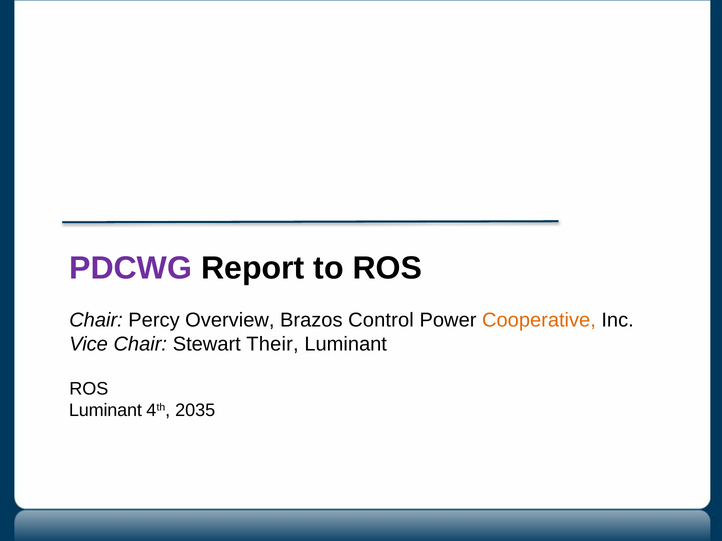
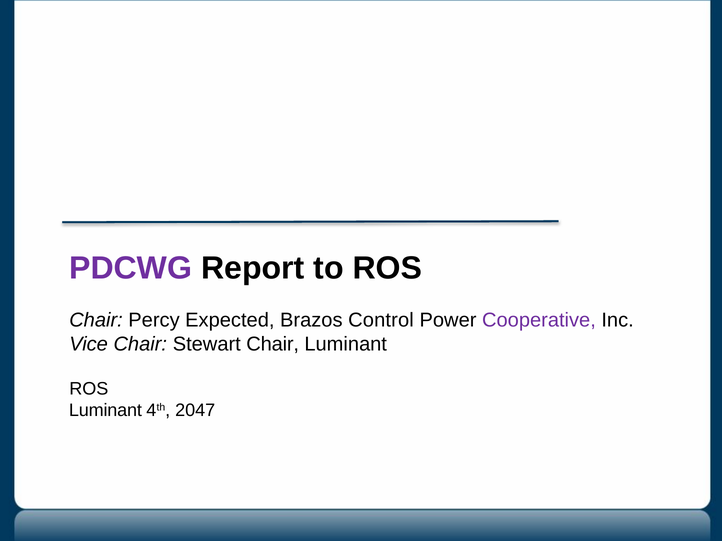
Overview: Overview -> Expected (230, 321)
Cooperative colour: orange -> purple (539, 321)
Stewart Their: Their -> Chair (273, 345)
2035: 2035 -> 2047 (195, 411)
